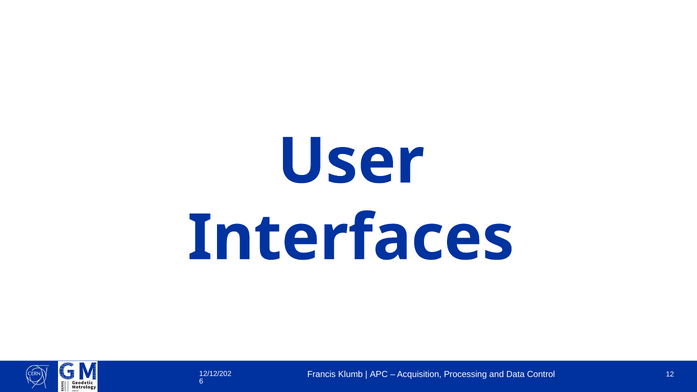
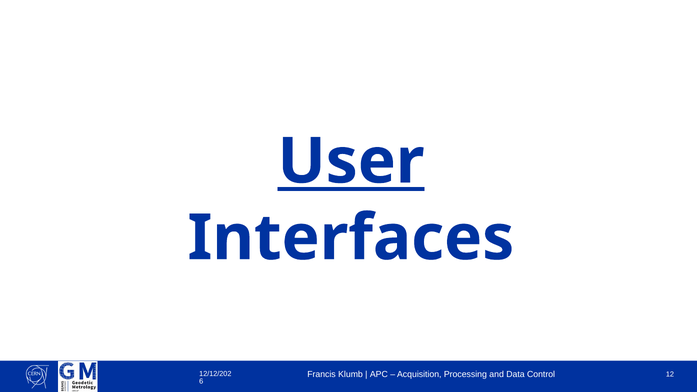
User underline: none -> present (351, 162)
